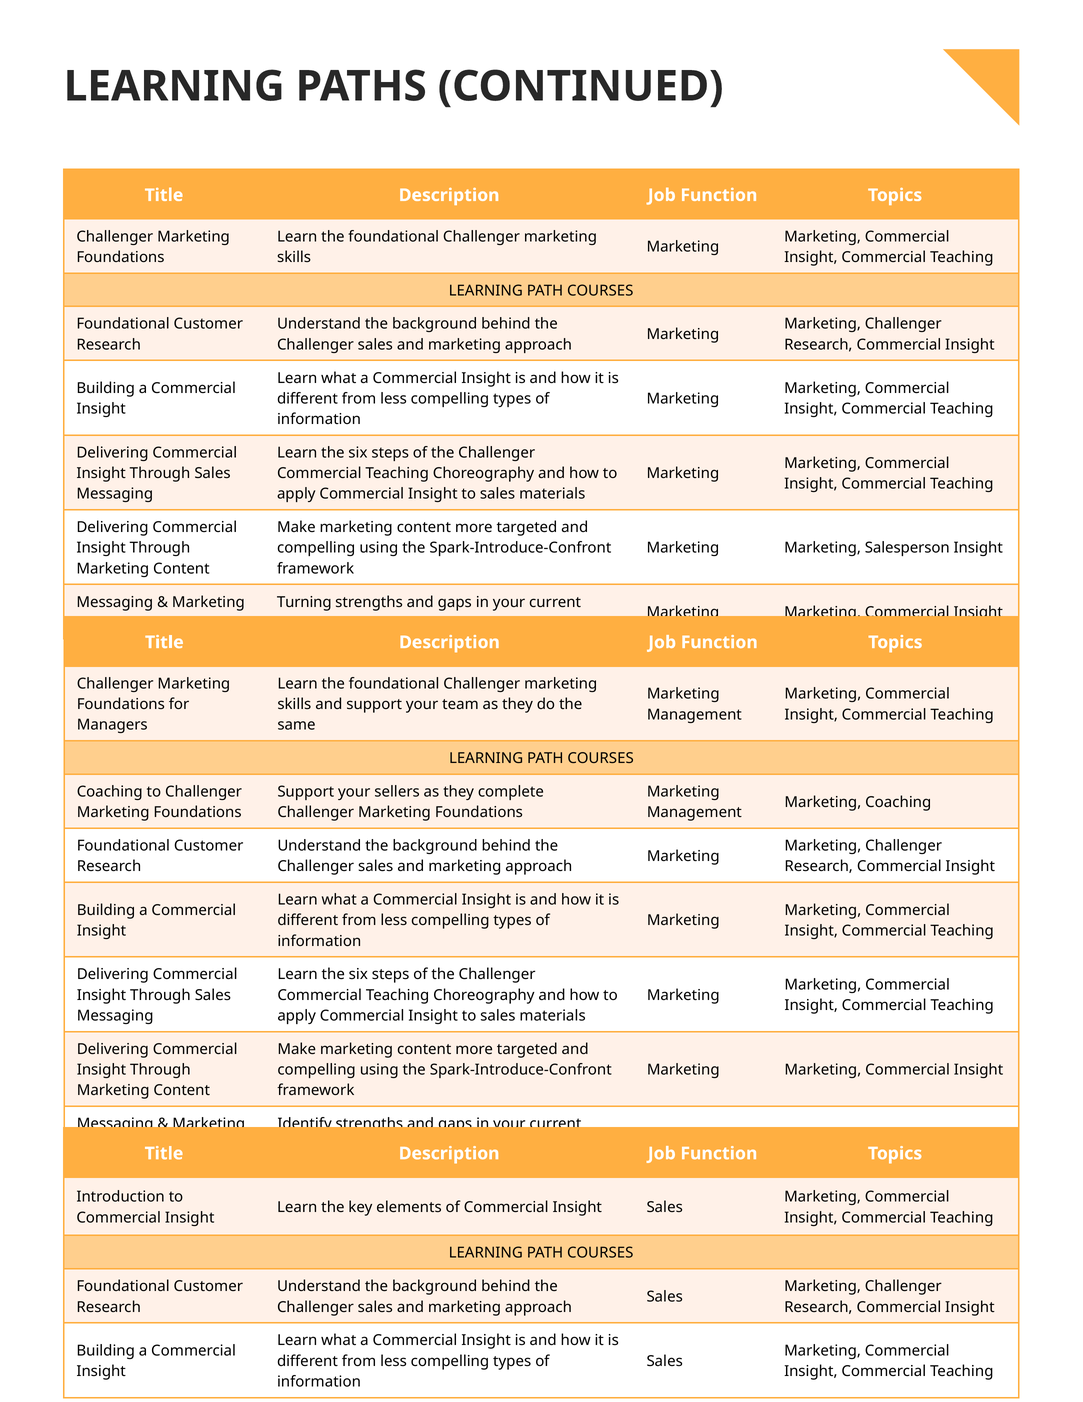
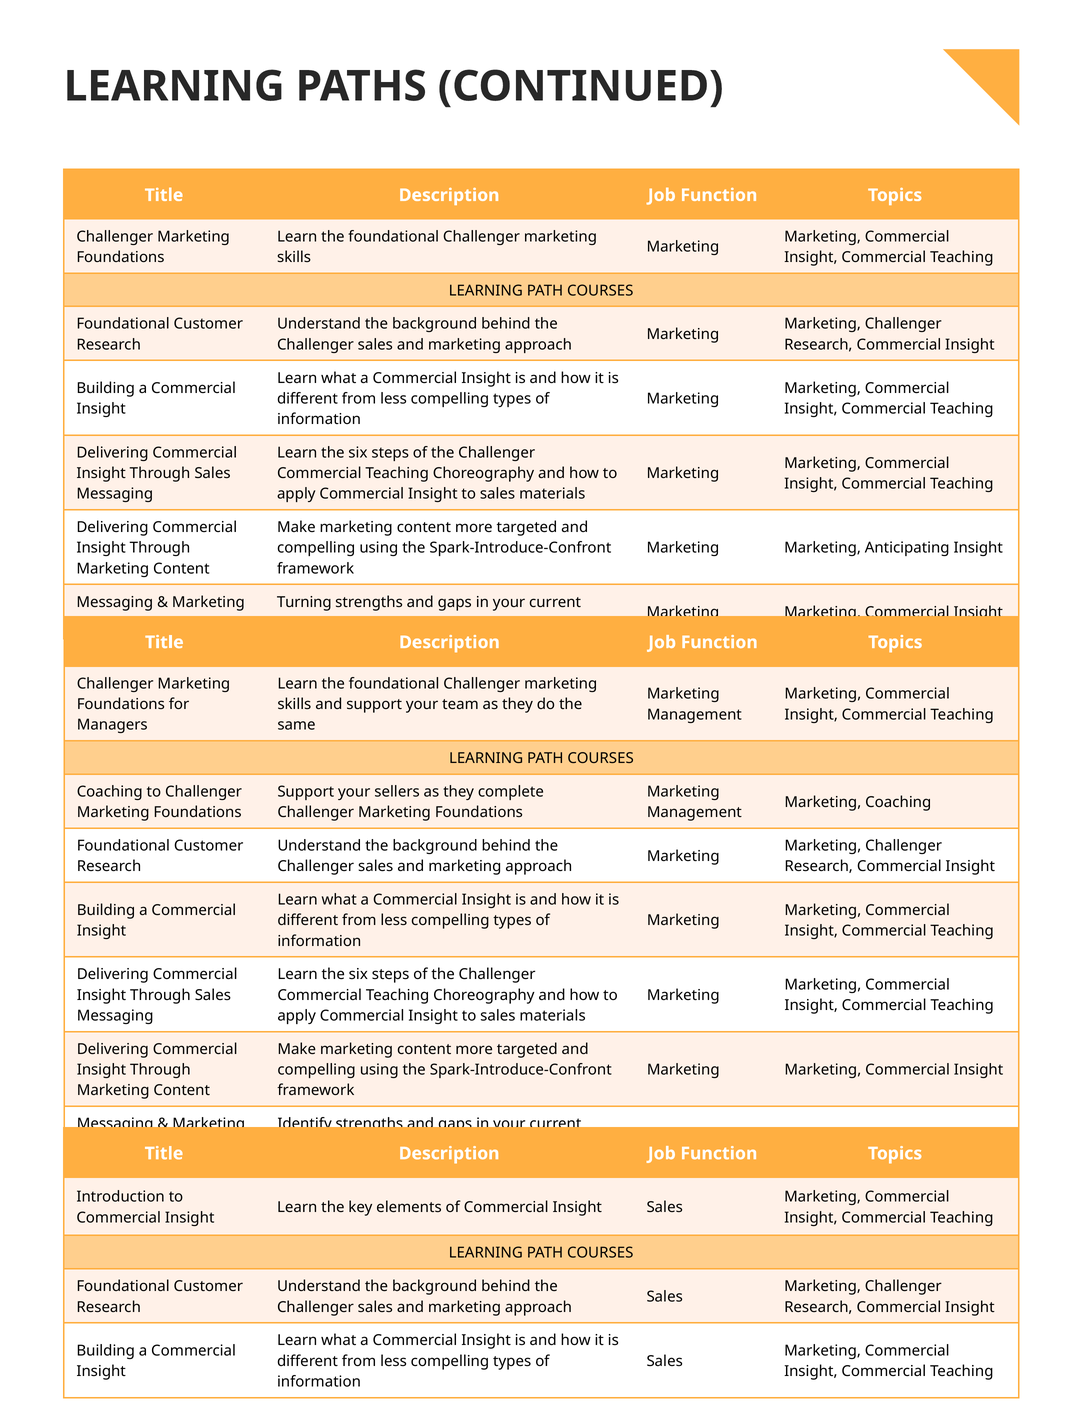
Salesperson: Salesperson -> Anticipating (907, 548)
